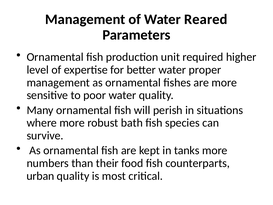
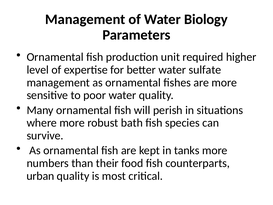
Reared: Reared -> Biology (206, 19)
proper: proper -> sulfate (205, 70)
